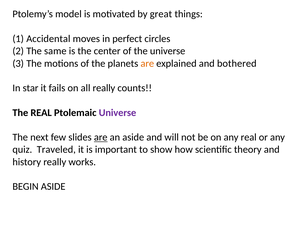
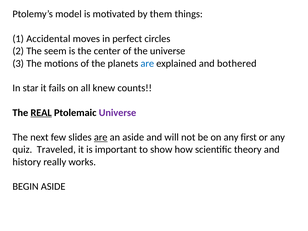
great: great -> them (161, 14)
same: same -> seem (55, 51)
are colour: orange -> blue (147, 63)
all really: really -> knew (104, 88)
REAL underline: none -> present (41, 113)
any real: real -> first (249, 137)
